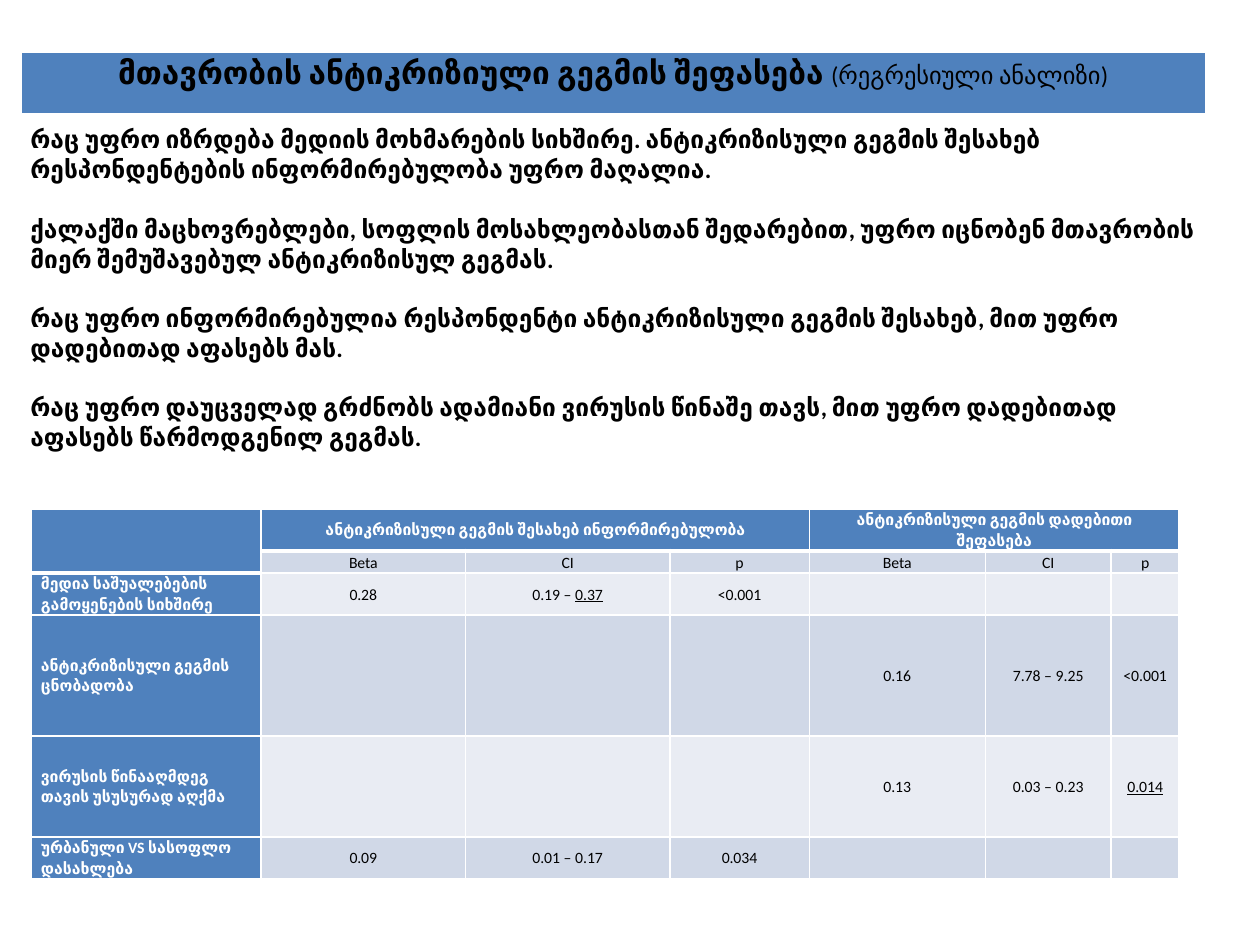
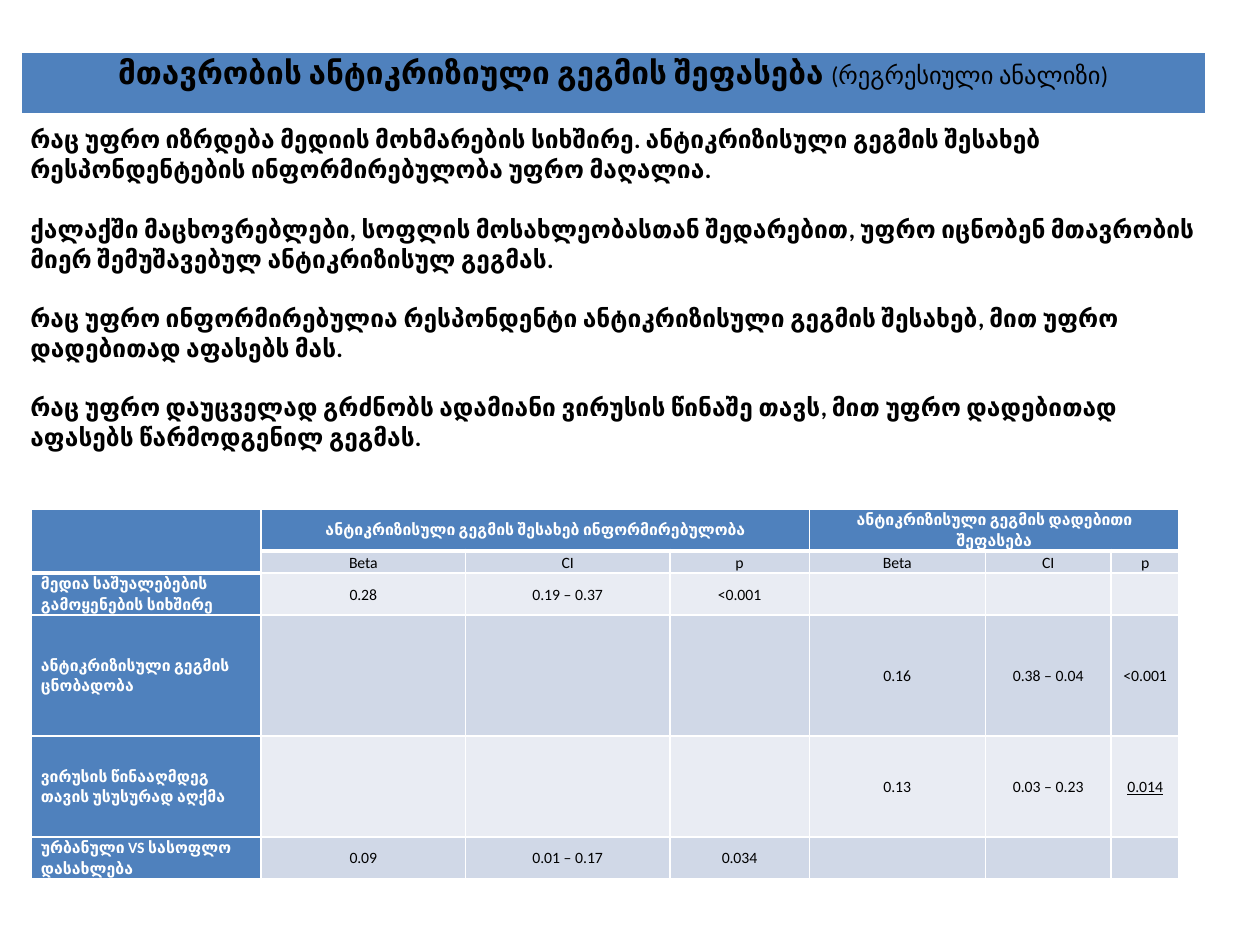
0.37 underline: present -> none (589, 595)
7.78: 7.78 -> 0.38 (1027, 677)
9.25: 9.25 -> 0.04 (1070, 677)
